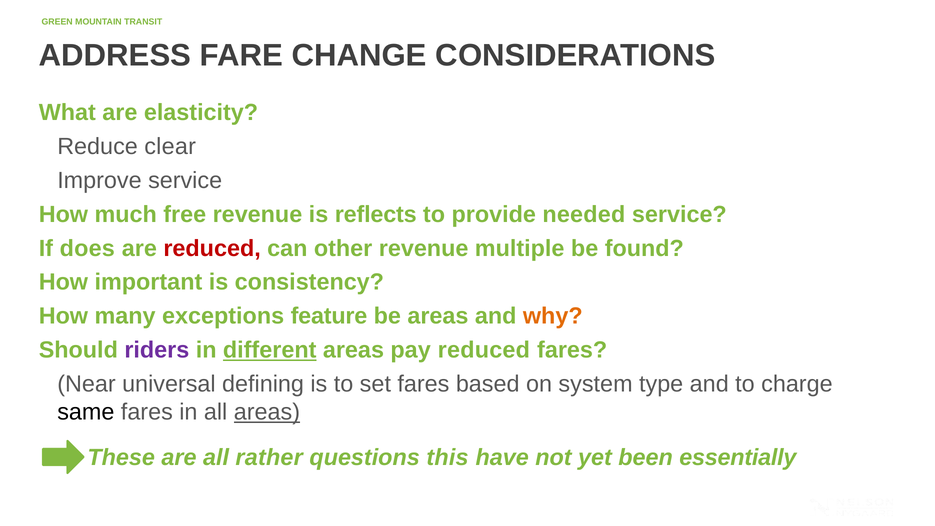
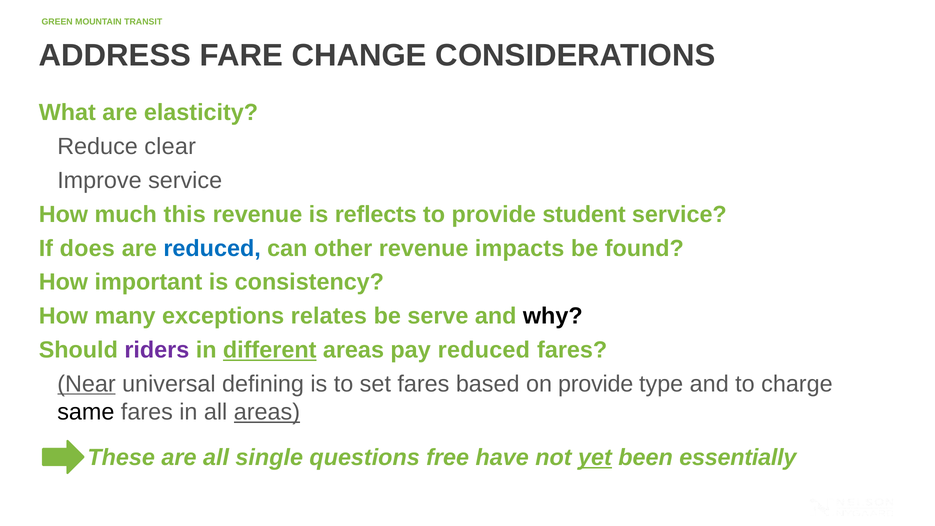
free: free -> this (185, 214)
needed: needed -> student (584, 214)
reduced colour: red -> blue (212, 248)
multiple: multiple -> impacts (520, 248)
feature: feature -> relates (329, 316)
be areas: areas -> serve (438, 316)
why colour: orange -> black (553, 316)
Near underline: none -> present (86, 384)
on system: system -> provide (596, 384)
rather: rather -> single (269, 458)
this: this -> free (448, 458)
yet underline: none -> present (595, 458)
